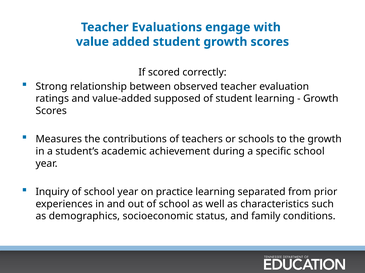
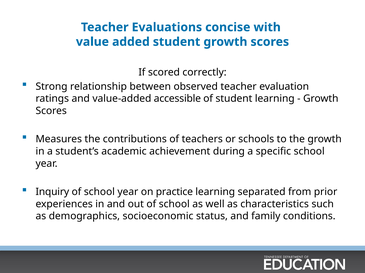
engage: engage -> concise (228, 27)
supposed: supposed -> accessible (177, 99)
